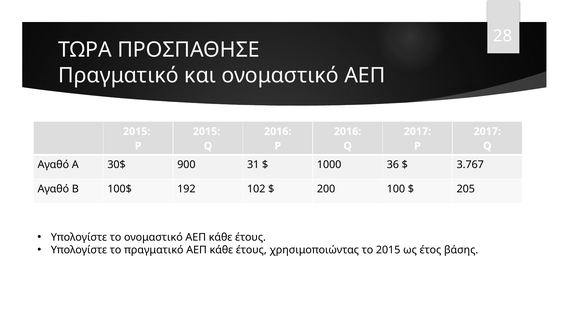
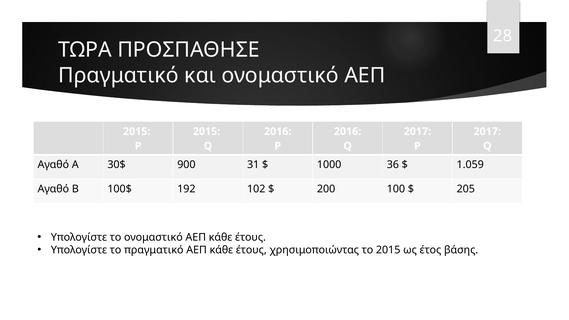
3.767: 3.767 -> 1.059 (470, 165)
